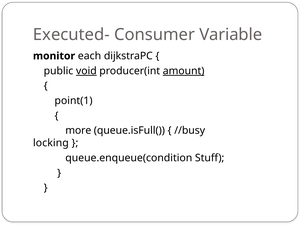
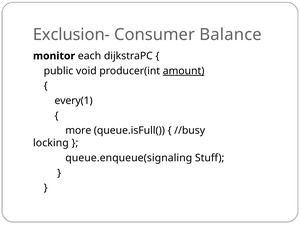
Executed-: Executed- -> Exclusion- (71, 35)
Variable: Variable -> Balance (231, 35)
void underline: present -> none (86, 71)
point(1: point(1 -> every(1 (74, 101)
queue.enqueue(condition: queue.enqueue(condition -> queue.enqueue(signaling (129, 158)
